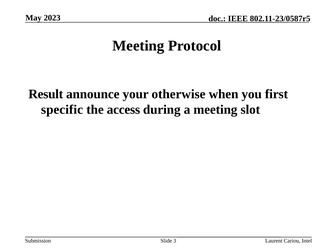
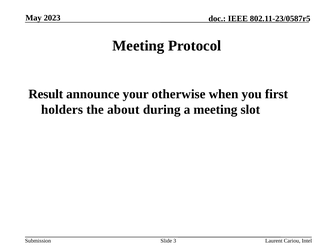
specific: specific -> holders (62, 109)
access: access -> about (123, 109)
